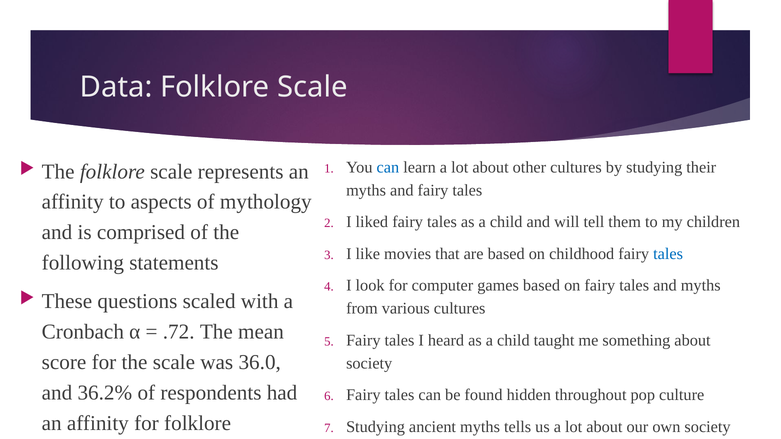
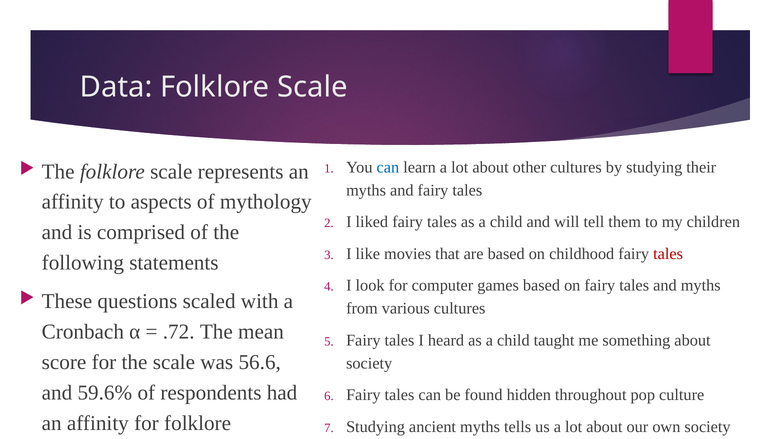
tales colour: blue -> red (668, 254)
36.0: 36.0 -> 56.6 (260, 362)
36.2%: 36.2% -> 59.6% (105, 393)
